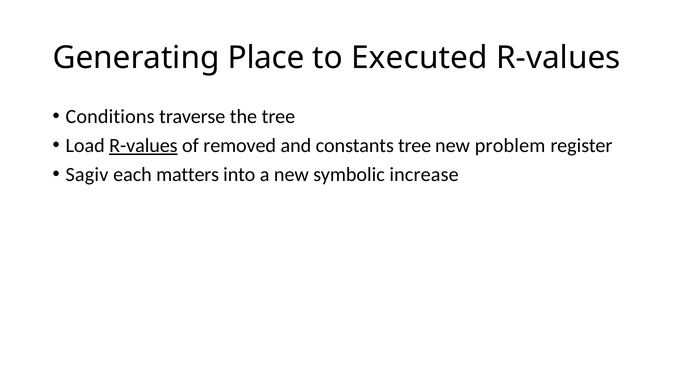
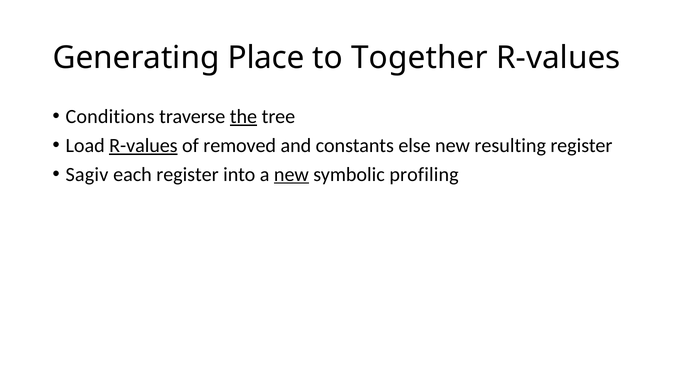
Executed: Executed -> Together (420, 58)
the underline: none -> present (243, 117)
constants tree: tree -> else (415, 146)
problem: problem -> resulting (510, 146)
each matters: matters -> register (188, 175)
new underline: none -> present (291, 175)
increase: increase -> profiling (424, 175)
